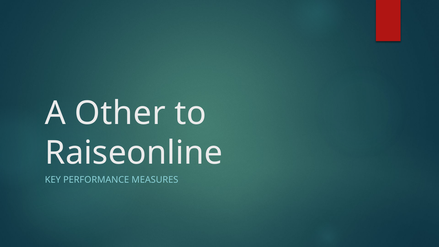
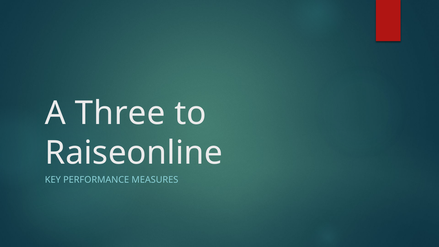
Other: Other -> Three (120, 113)
